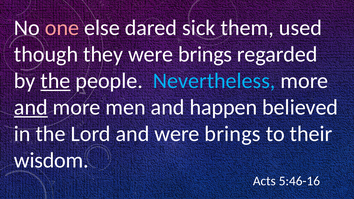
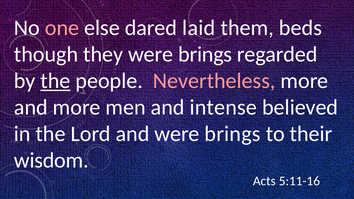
sick: sick -> laid (199, 28)
used: used -> beds (300, 28)
Nevertheless colour: light blue -> pink (214, 81)
and underline: present -> none (31, 107)
happen: happen -> intense (223, 107)
5:46-16: 5:46-16 -> 5:11-16 (299, 181)
